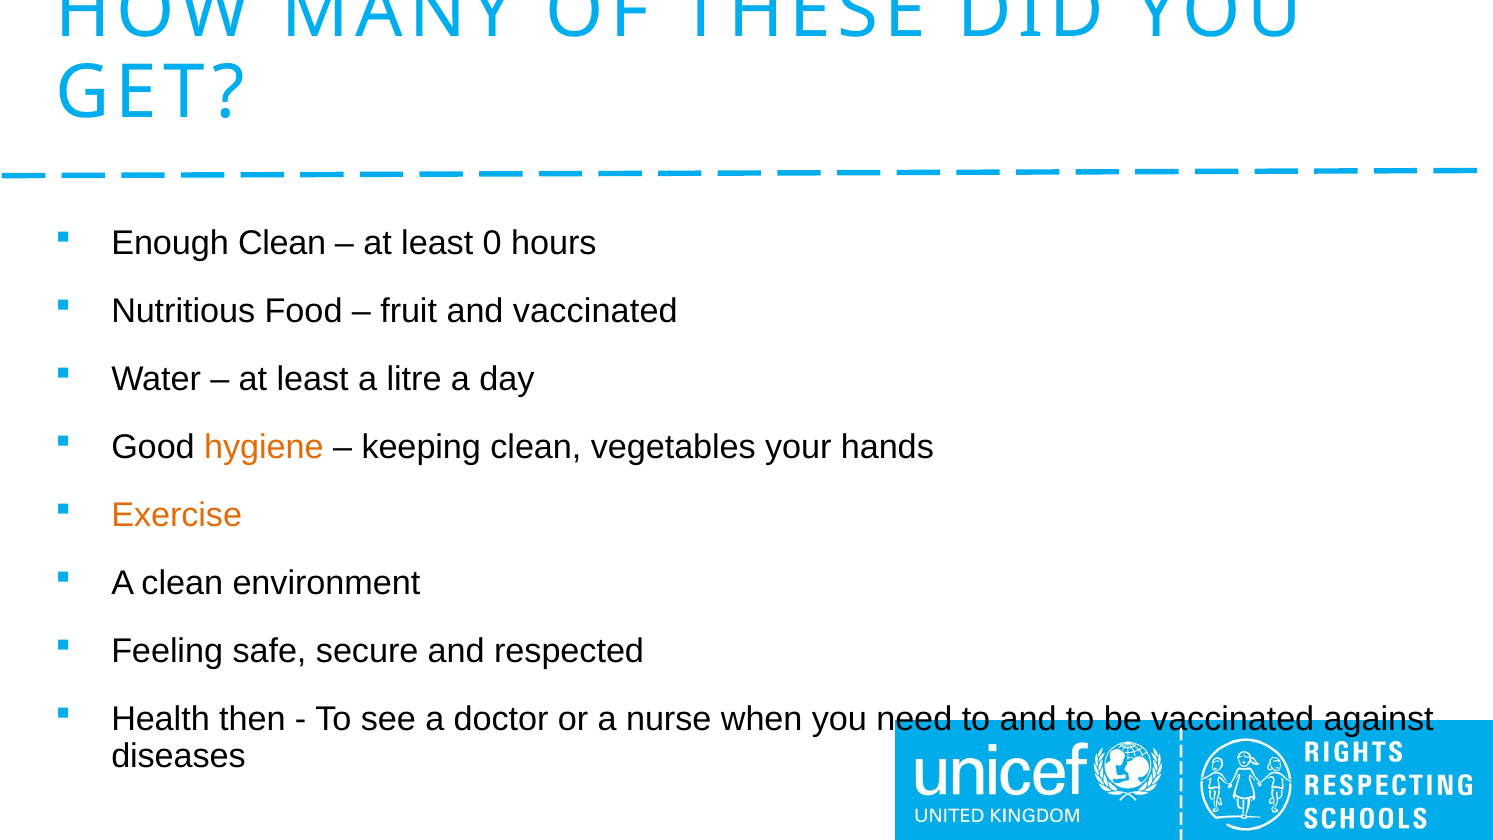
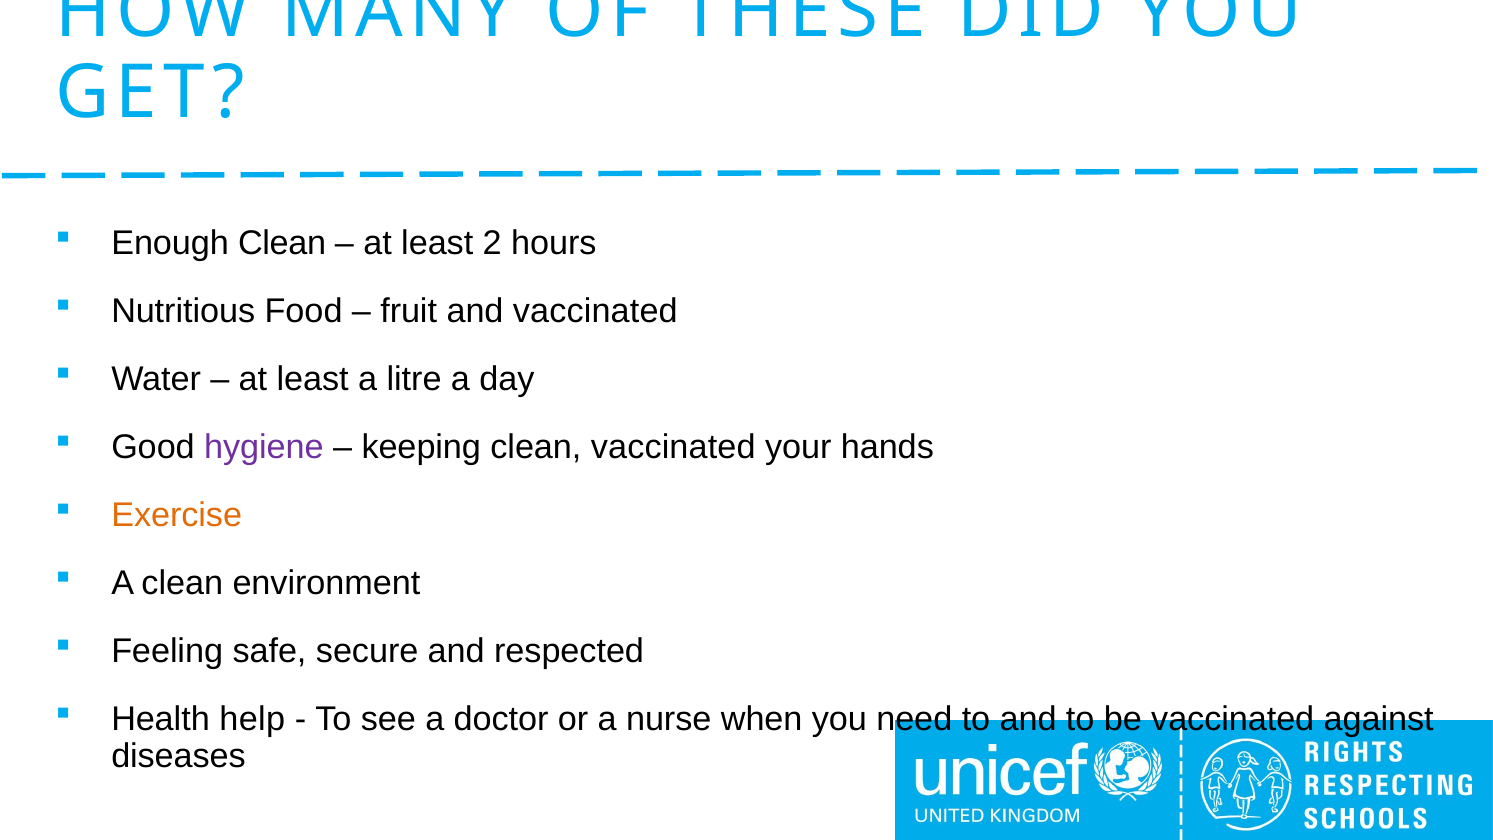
0: 0 -> 2 (492, 243)
hygiene colour: orange -> purple (264, 447)
clean vegetables: vegetables -> vaccinated (673, 447)
then: then -> help (252, 719)
